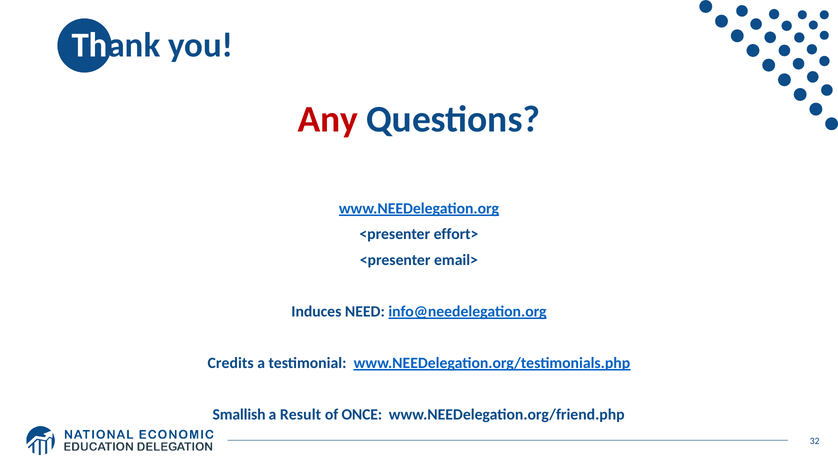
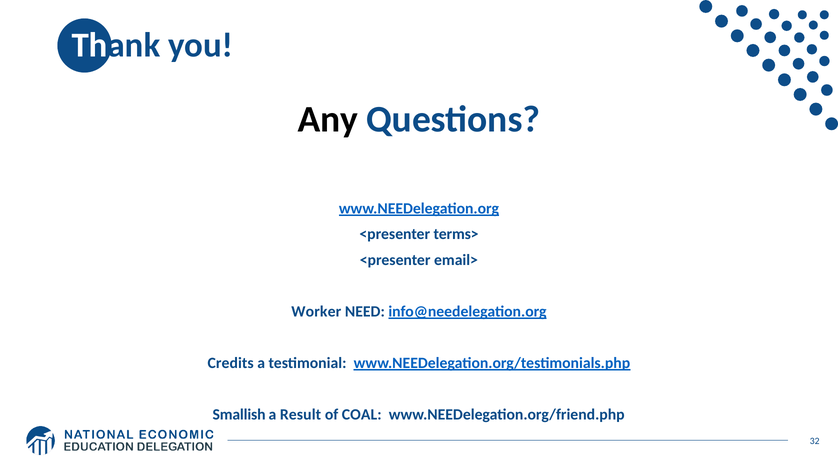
Any colour: red -> black (328, 119)
effort>: effort> -> terms> (456, 234)
Induces: Induces -> Worker (316, 312)
ONCE: ONCE -> COAL (362, 415)
